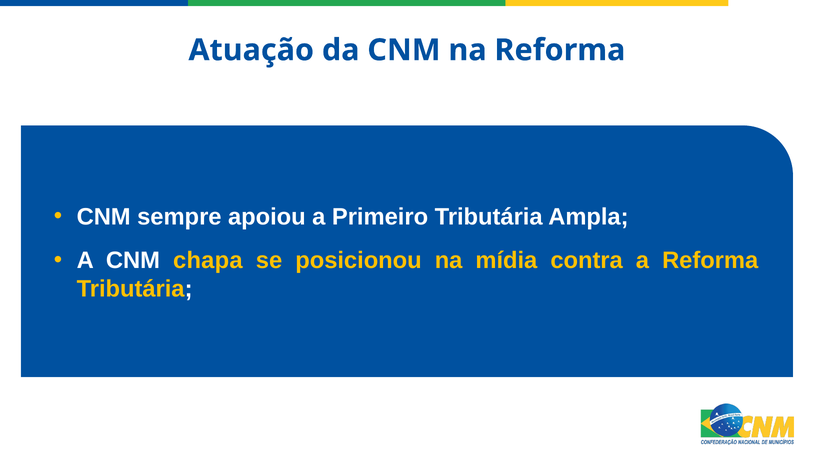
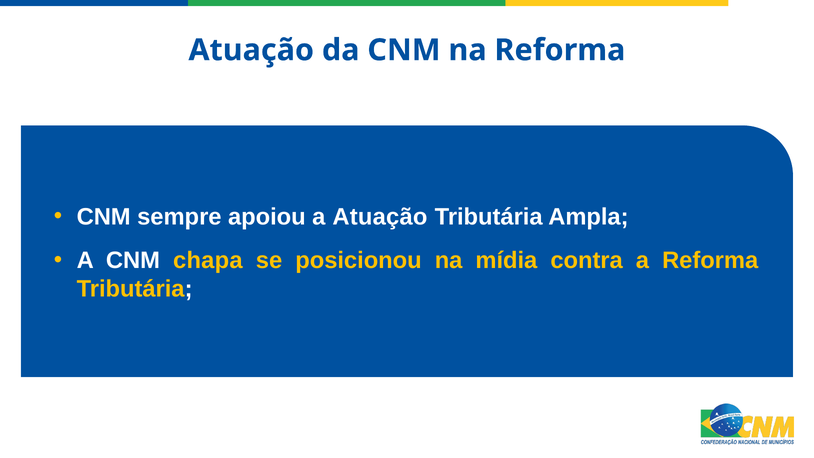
a Primeiro: Primeiro -> Atuação (380, 217)
